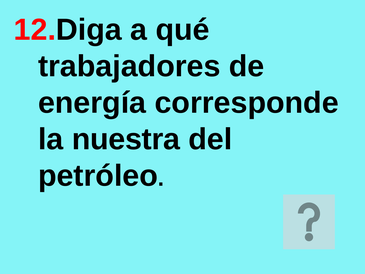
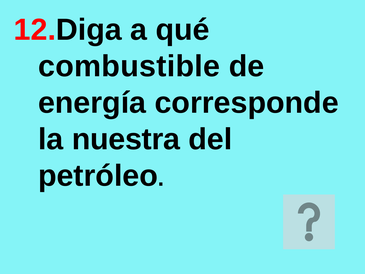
trabajadores: trabajadores -> combustible (129, 66)
